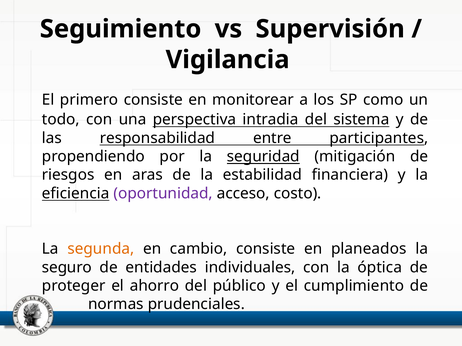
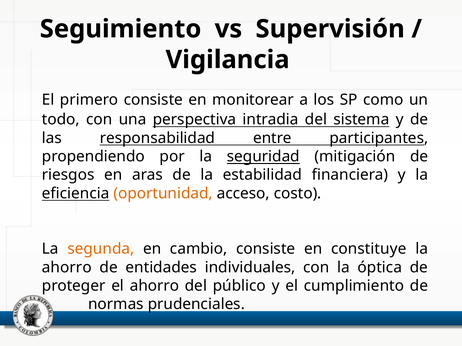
oportunidad colour: purple -> orange (163, 194)
planeados: planeados -> constituye (369, 249)
seguro: seguro -> ahorro (67, 268)
